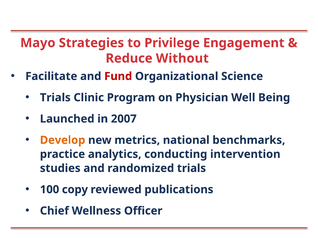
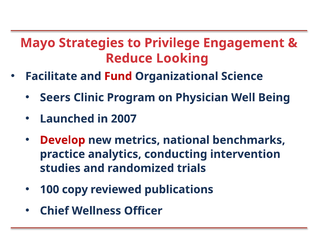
Without: Without -> Looking (182, 58)
Trials: Trials -> Seers (55, 98)
Develop colour: orange -> red (63, 140)
